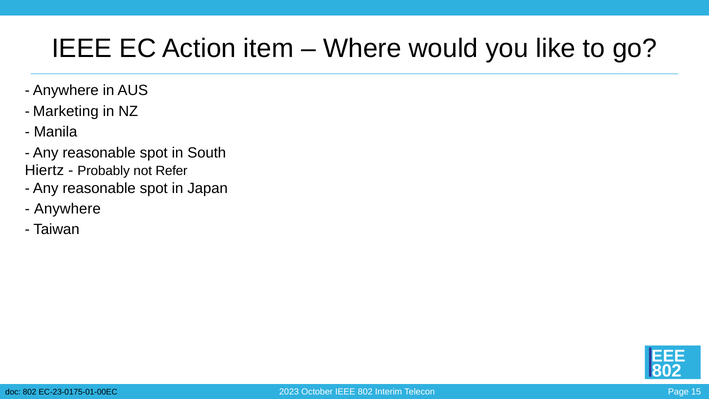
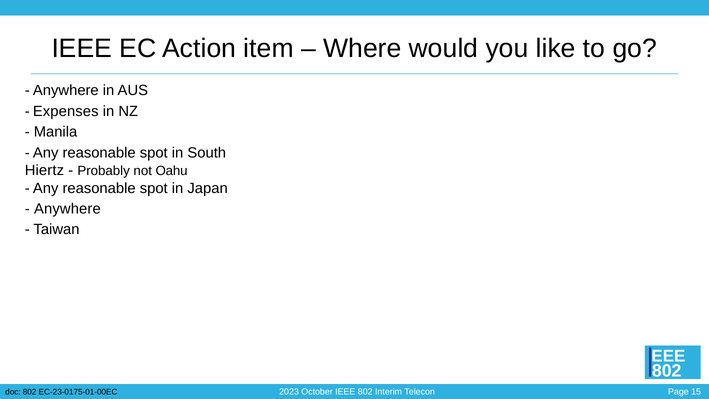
Marketing: Marketing -> Expenses (66, 111)
Refer: Refer -> Oahu (172, 171)
